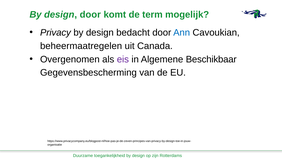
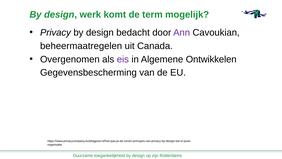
design door: door -> werk (90, 15)
Ann colour: blue -> purple (182, 33)
Beschikbaar: Beschikbaar -> Ontwikkelen (211, 59)
